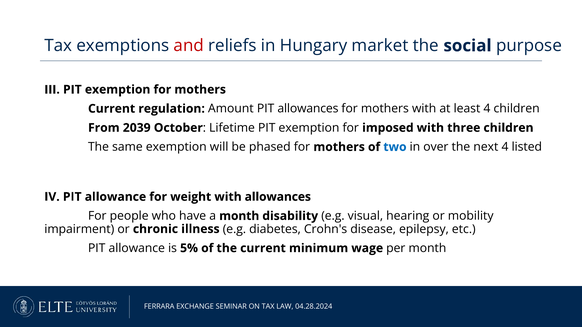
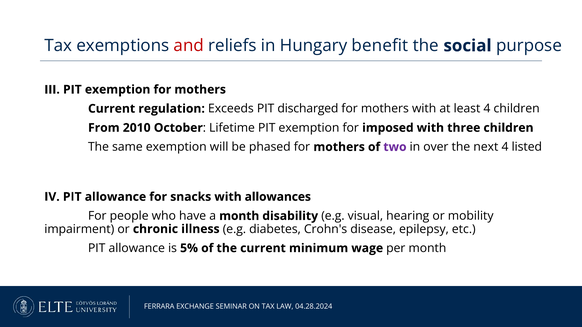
market: market -> benefit (380, 46)
Amount: Amount -> Exceeds (231, 109)
PIT allowances: allowances -> discharged (308, 109)
2039: 2039 -> 2010 (137, 128)
two colour: blue -> purple (395, 147)
weight: weight -> snacks (191, 197)
